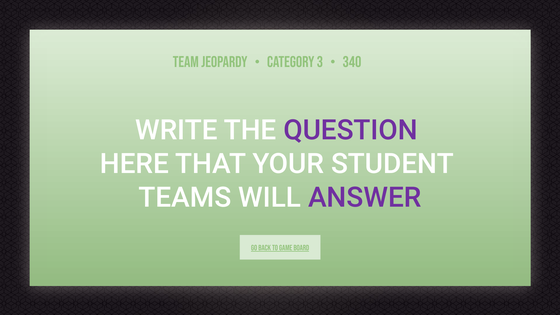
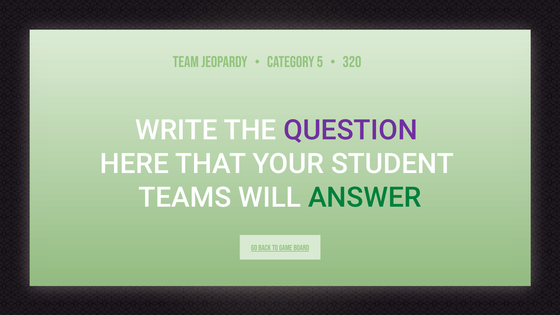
3: 3 -> 5 (320, 62)
340: 340 -> 320 (352, 62)
ANSWER colour: purple -> green (365, 198)
